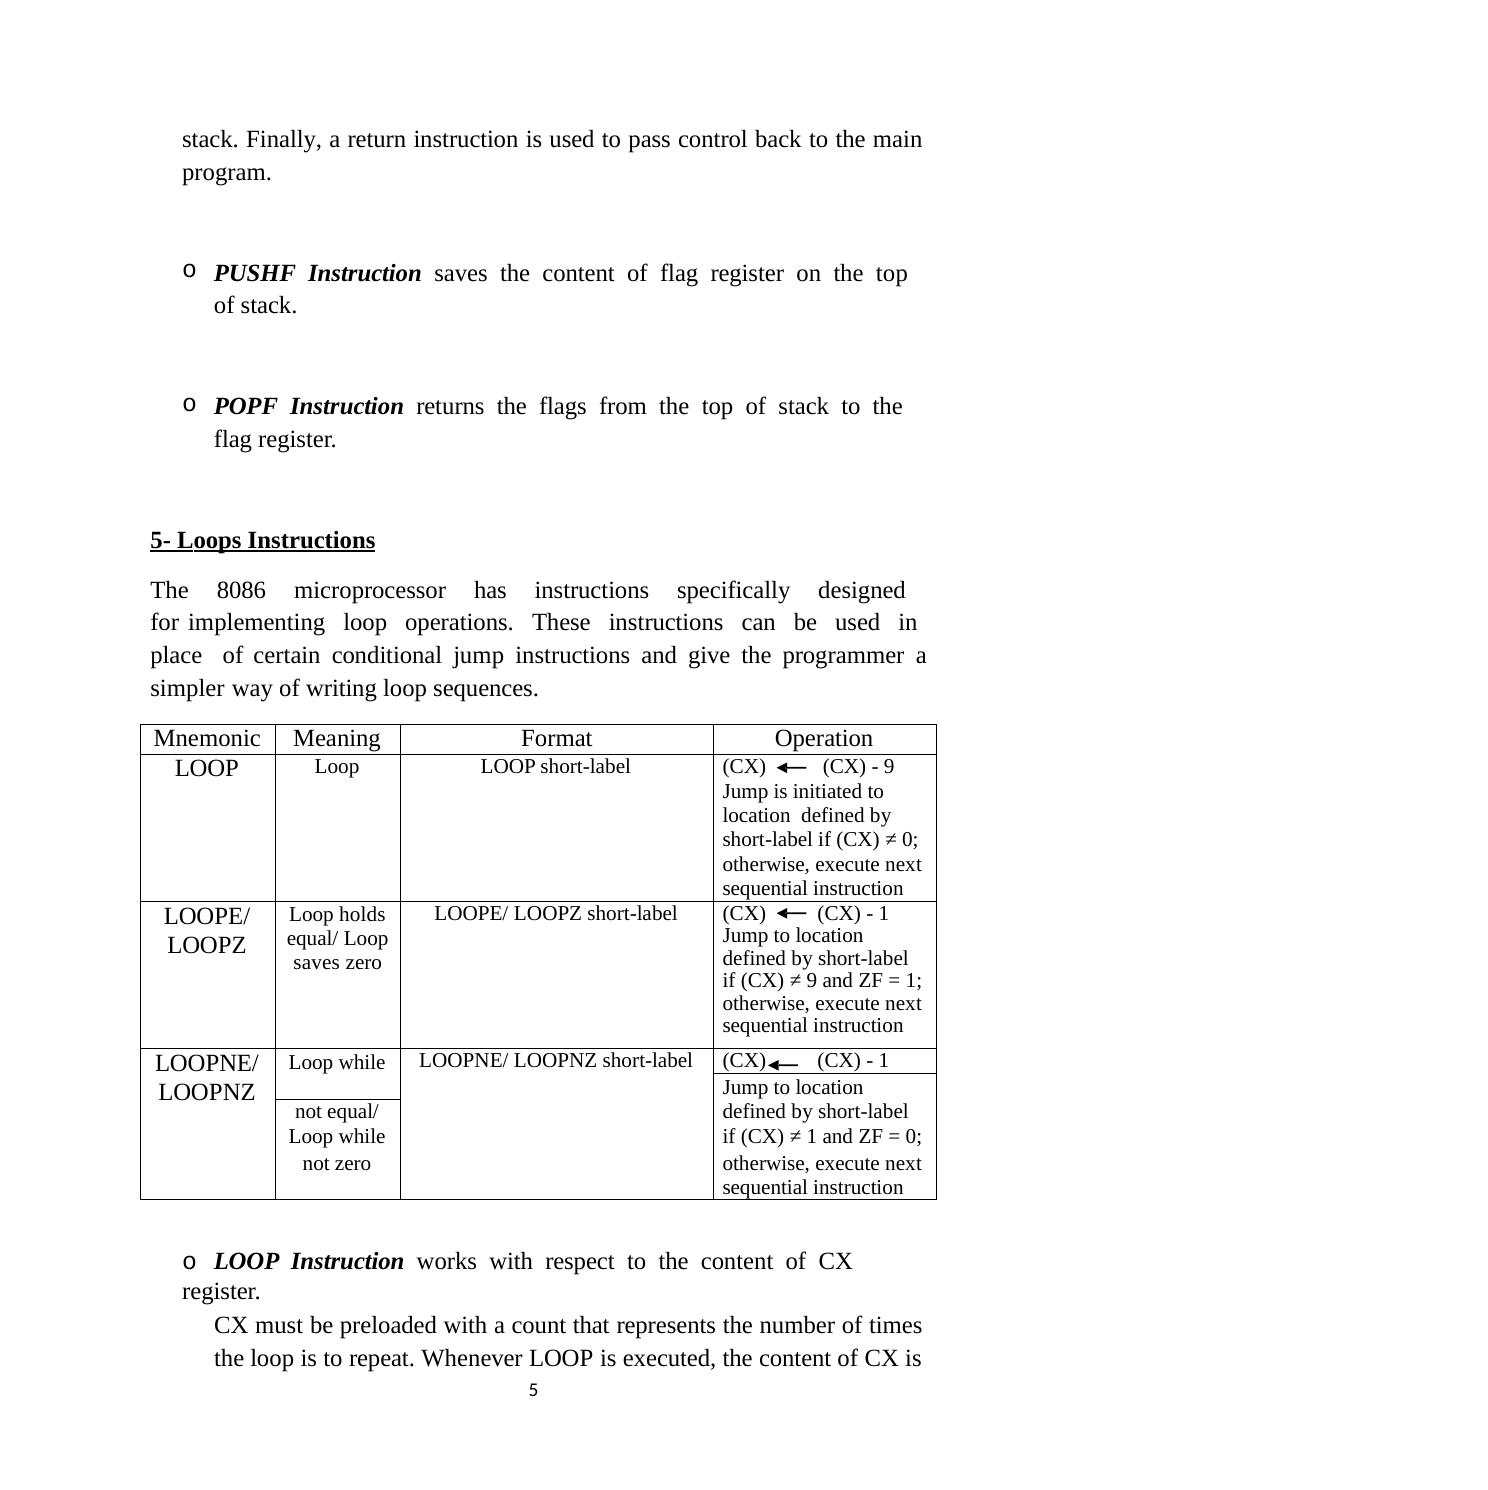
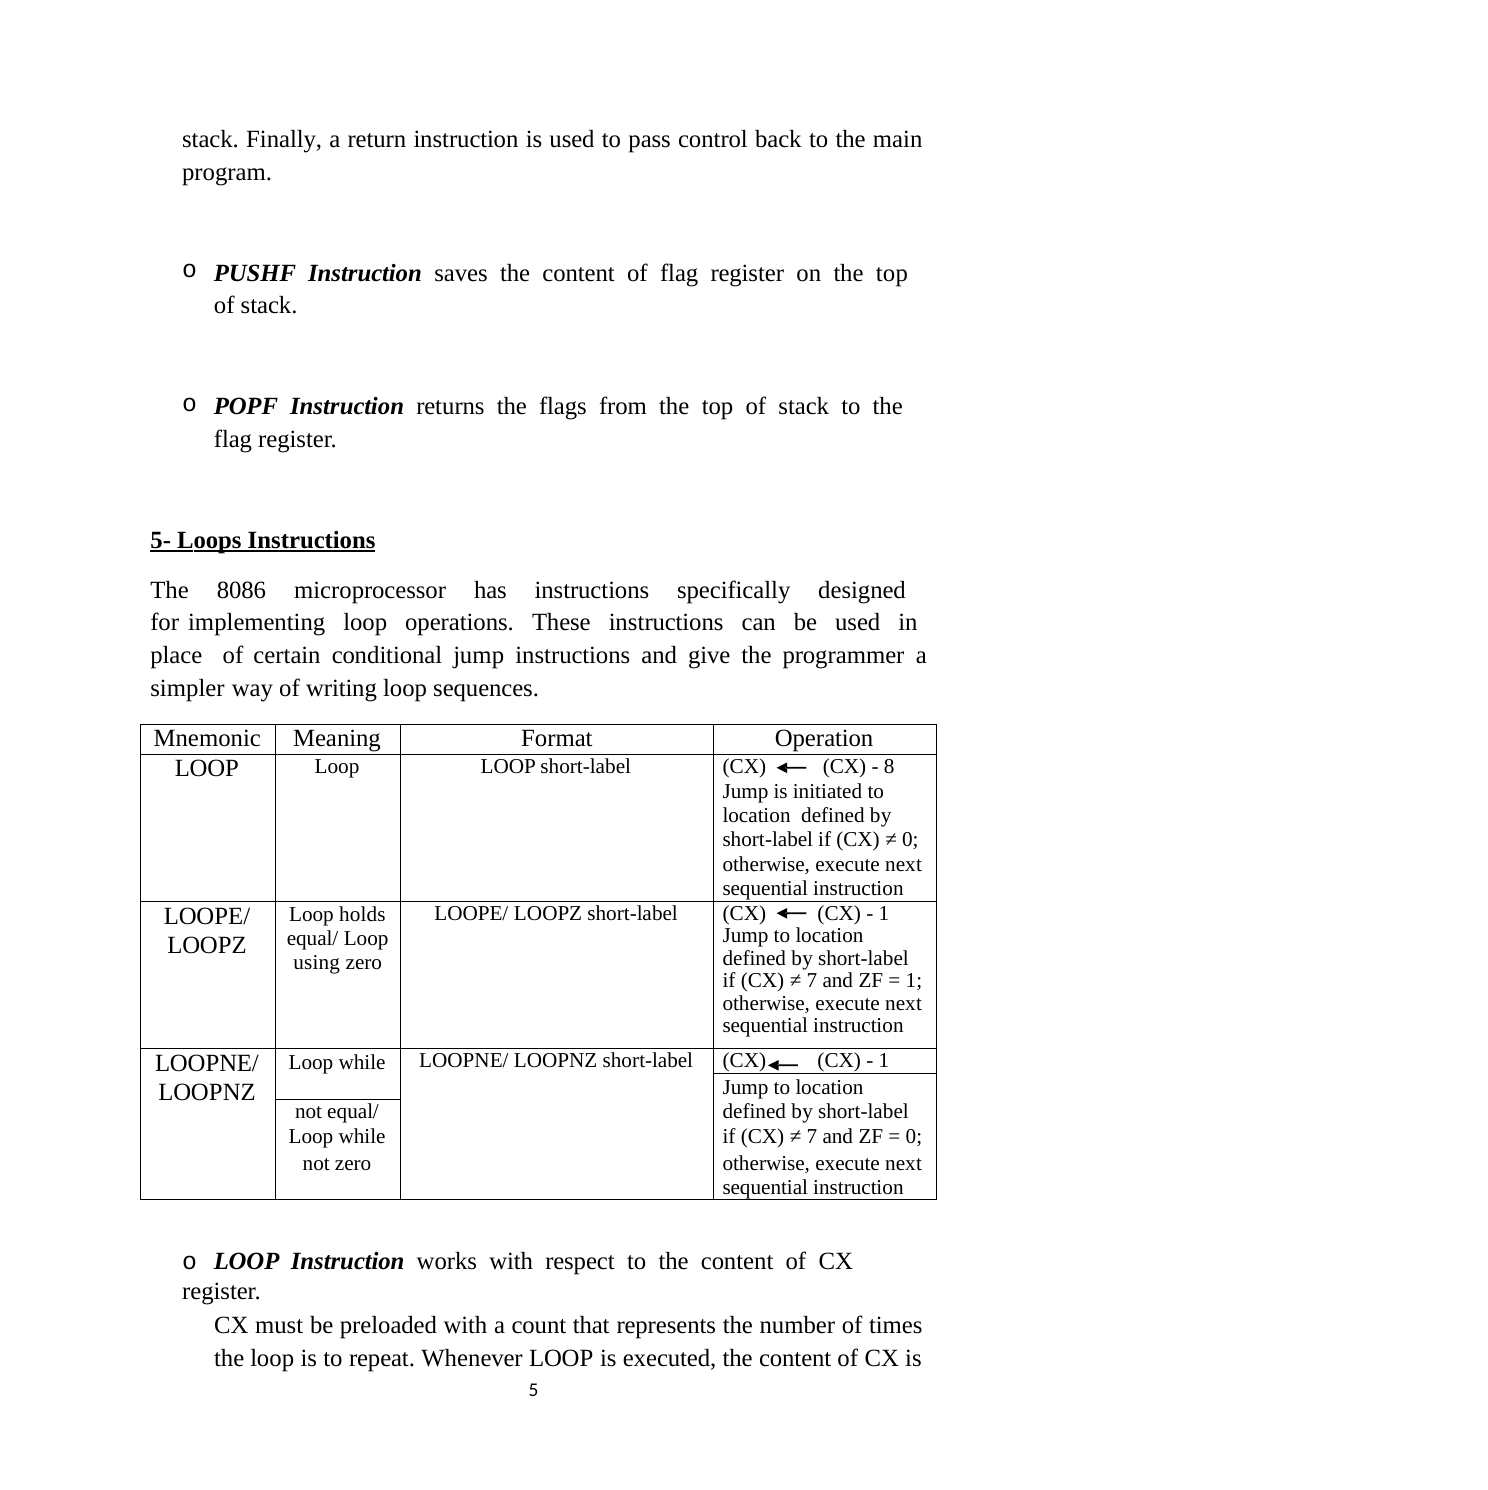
9: 9 -> 8 (889, 766)
saves: saves -> using (317, 963)
9: 9 -> 7 (812, 980)
1: 1 -> 7 (812, 1136)
